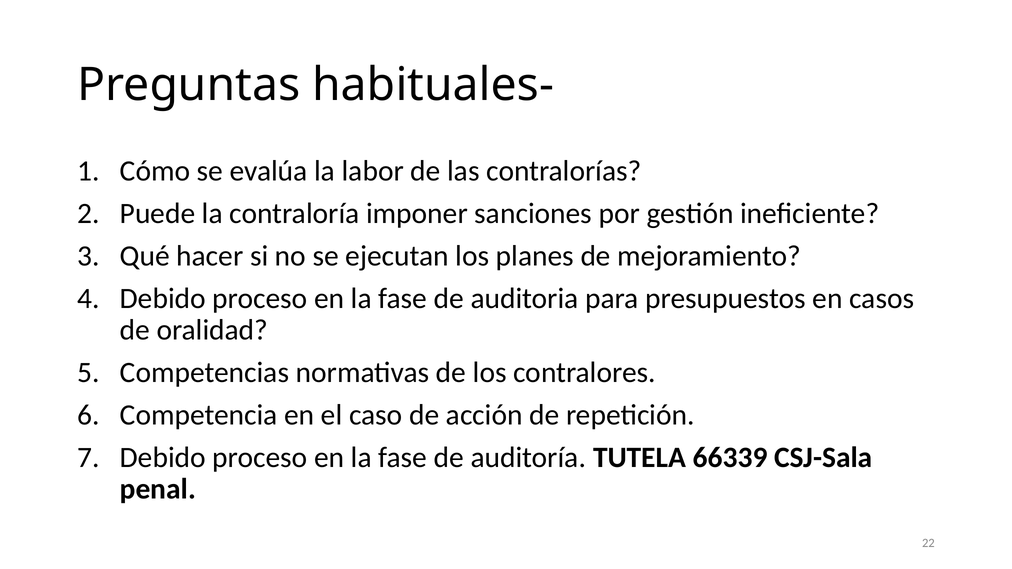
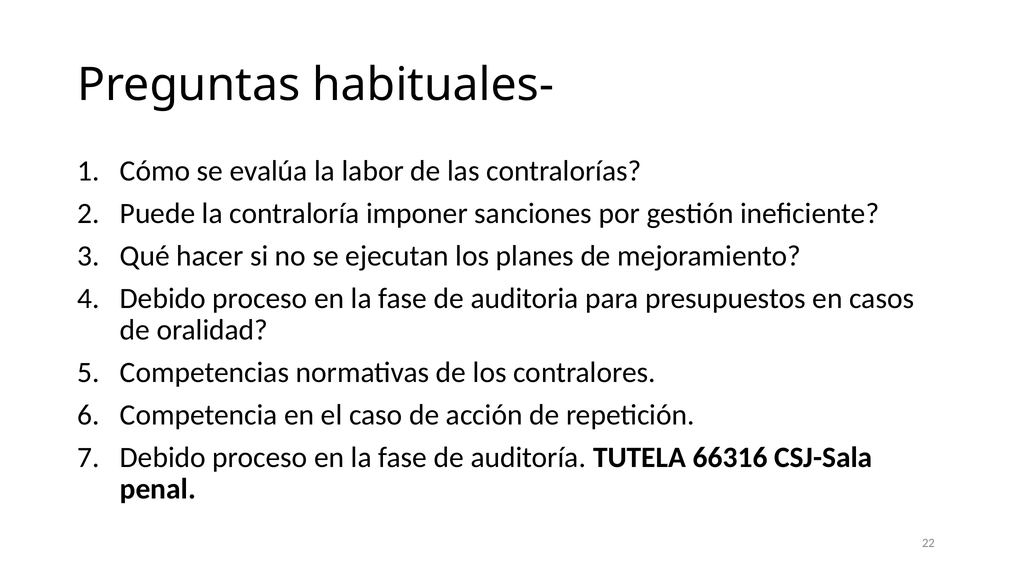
66339: 66339 -> 66316 (730, 458)
